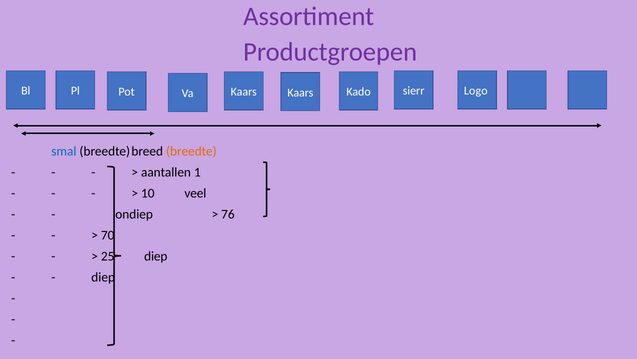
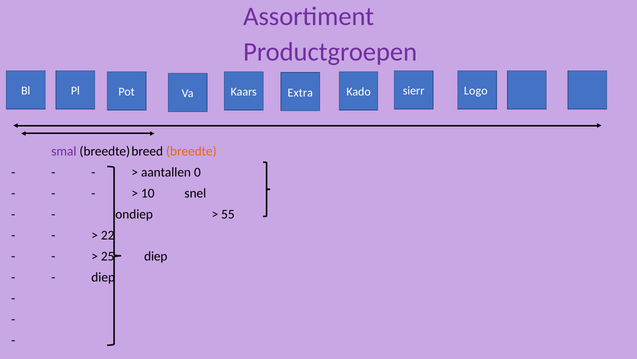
Kaars: Kaars -> Extra (300, 92)
smal colour: blue -> purple (64, 151)
1: 1 -> 0 (197, 172)
veel: veel -> snel (195, 193)
76: 76 -> 55 (228, 214)
70: 70 -> 22 (108, 235)
